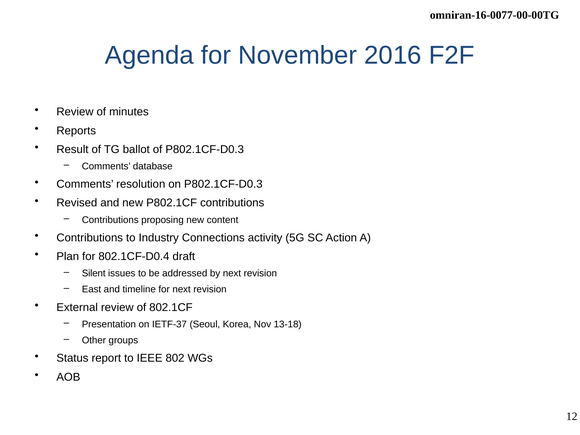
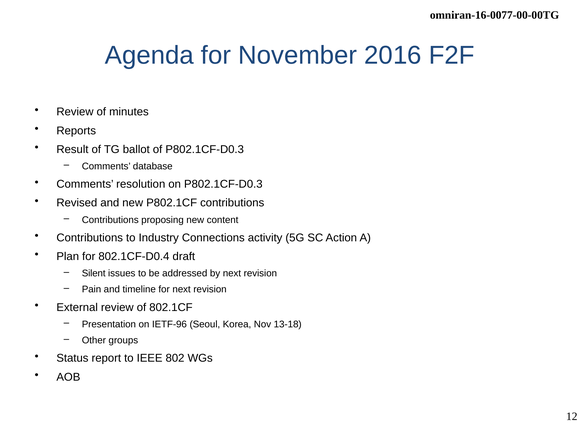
East: East -> Pain (91, 289)
IETF-37: IETF-37 -> IETF-96 (169, 324)
